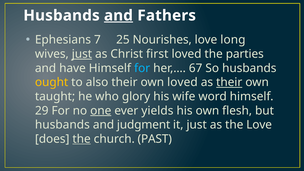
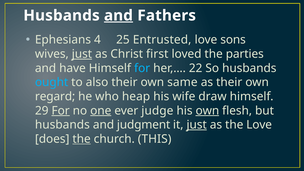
7: 7 -> 4 (97, 40)
Nourishes: Nourishes -> Entrusted (162, 40)
long: long -> sons (233, 40)
67: 67 -> 22 (196, 68)
ought colour: yellow -> light blue (52, 82)
own loved: loved -> same (182, 82)
their underline: present -> none (229, 82)
taught: taught -> regard (55, 96)
glory: glory -> heap (136, 96)
word: word -> draw (213, 96)
For underline: none -> present (61, 111)
yields: yields -> judge (157, 111)
own underline: none -> present (207, 111)
just underline: none -> present (197, 125)
PAST: PAST -> THIS (155, 139)
